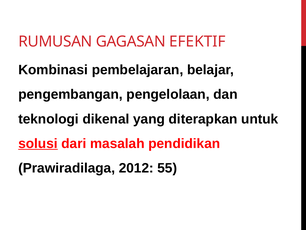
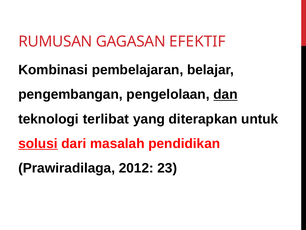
dan underline: none -> present (225, 94)
dikenal: dikenal -> terlibat (106, 119)
55: 55 -> 23 (167, 168)
